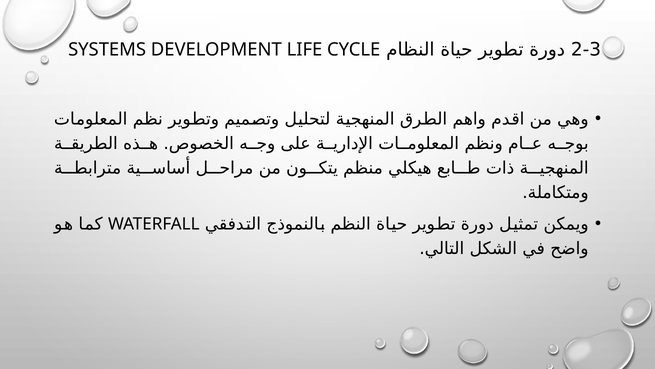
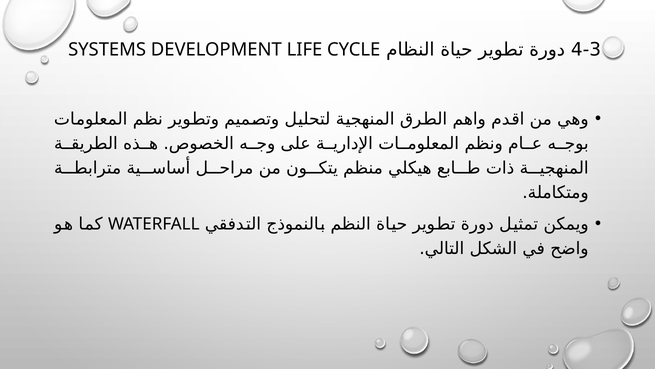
2-3: 2-3 -> 4-3 (586, 49)
